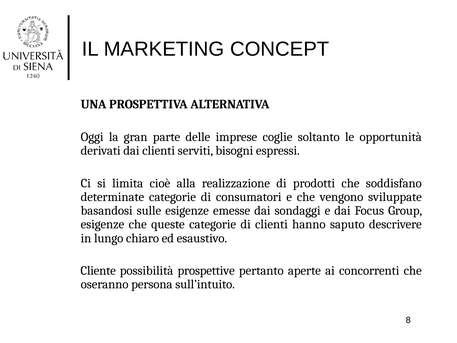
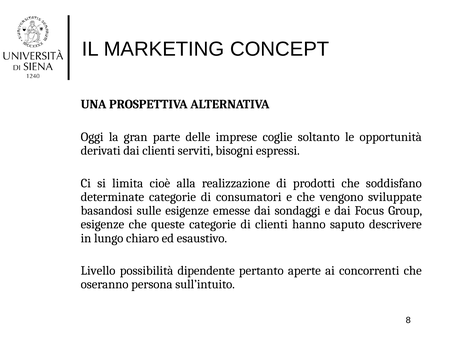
Cliente: Cliente -> Livello (98, 271)
prospettive: prospettive -> dipendente (206, 271)
